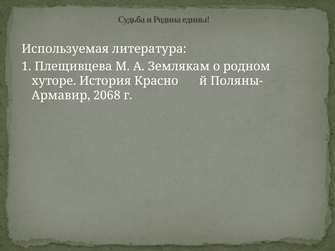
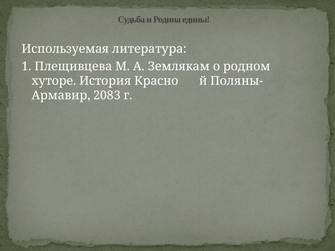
2068: 2068 -> 2083 (107, 95)
